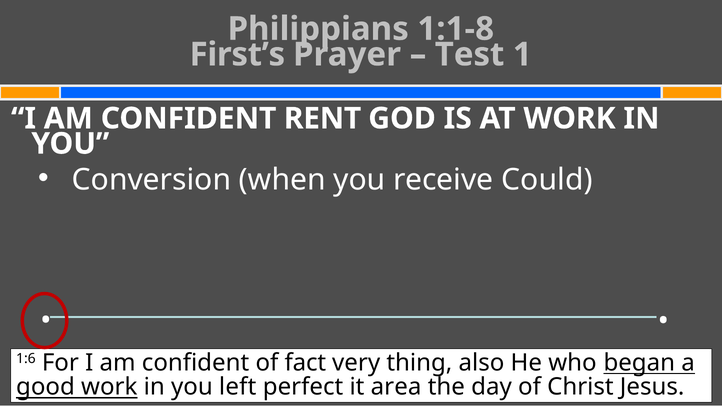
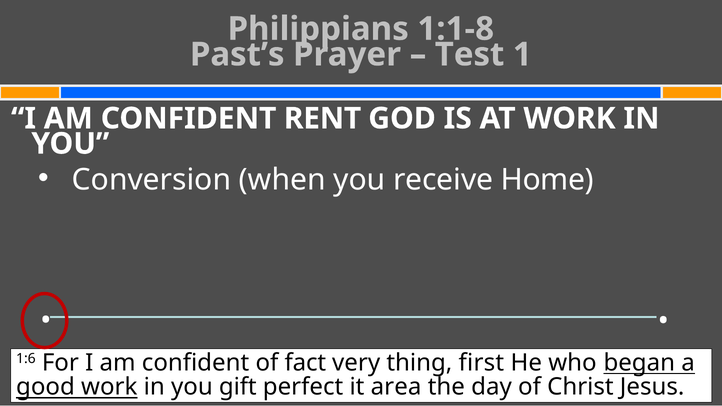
First’s: First’s -> Past’s (237, 55)
Could: Could -> Home (547, 180)
also: also -> first (481, 363)
left: left -> gift (238, 387)
